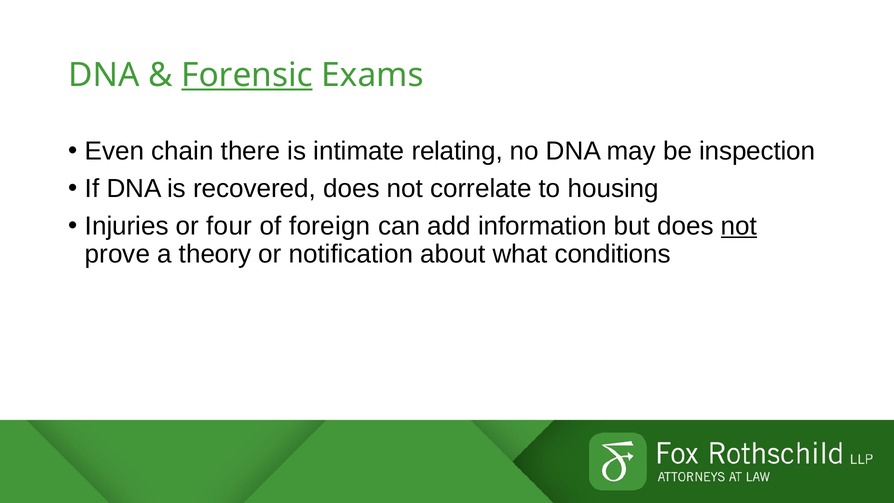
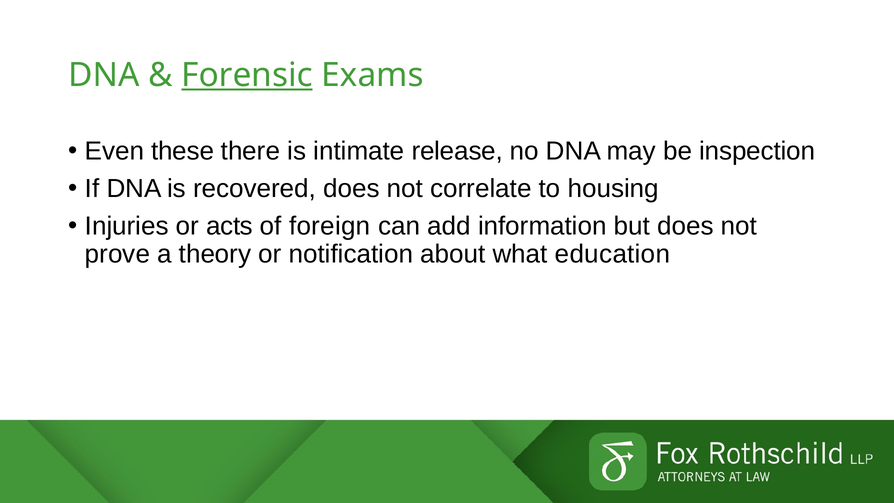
chain: chain -> these (183, 151)
relating: relating -> release (457, 151)
four: four -> acts (230, 226)
not underline: present -> none (739, 226)
conditions: conditions -> education (613, 254)
